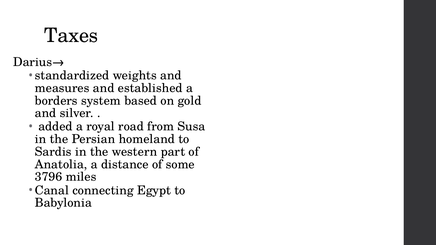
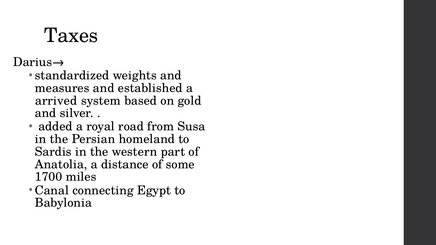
borders: borders -> arrived (56, 101)
3796: 3796 -> 1700 (49, 177)
